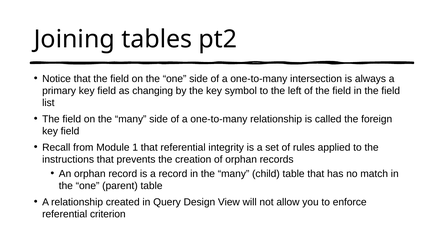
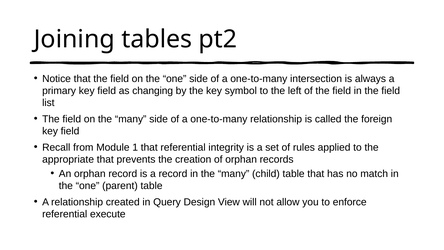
instructions: instructions -> appropriate (68, 159)
criterion: criterion -> execute (108, 214)
